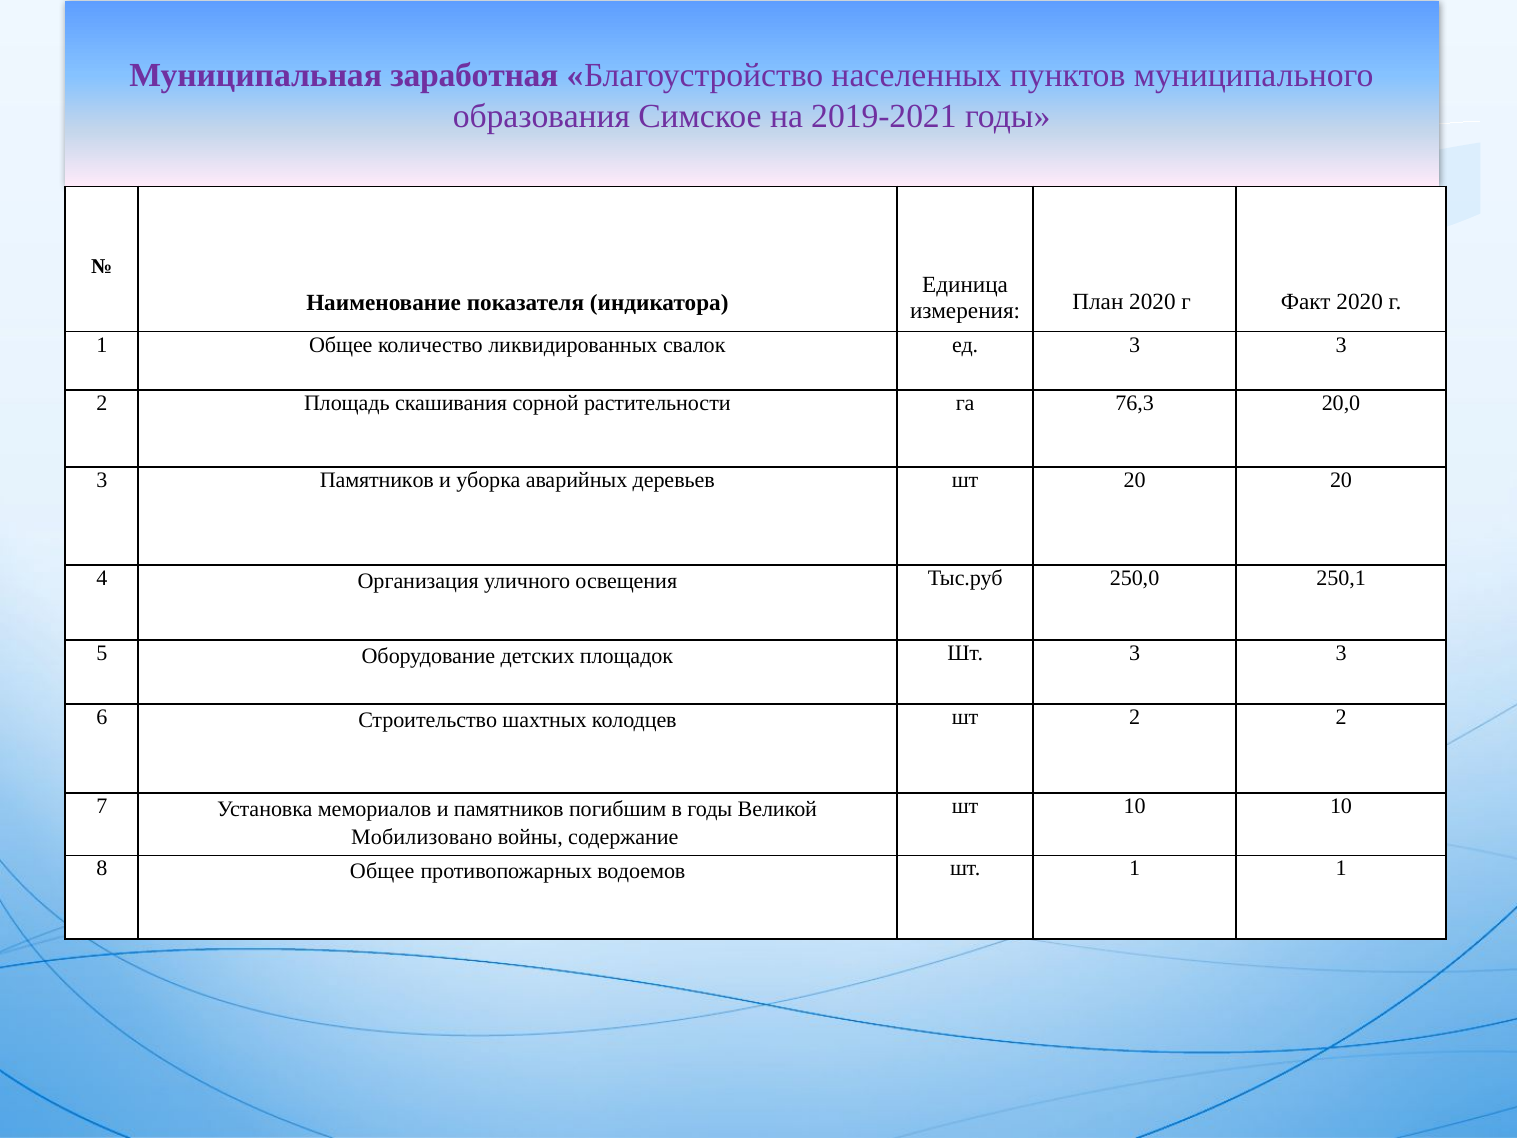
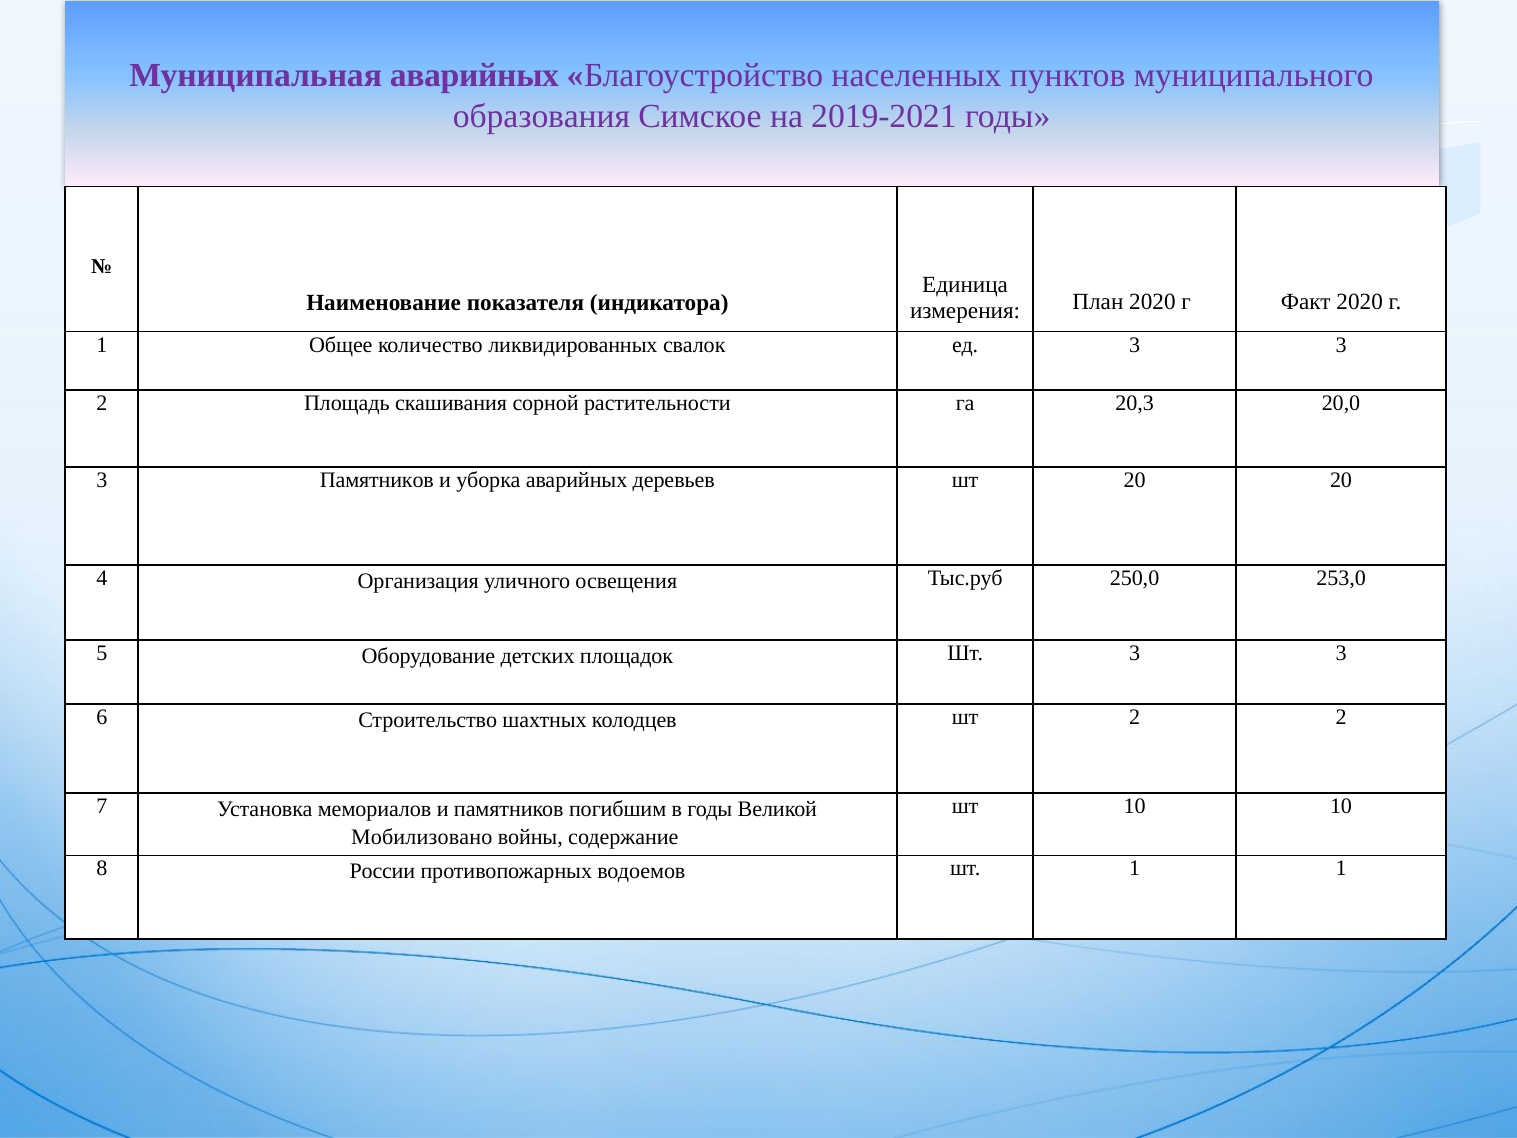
Муниципальная заработная: заработная -> аварийных (474, 76)
76,3: 76,3 -> 20,3 (1135, 403)
250,1: 250,1 -> 253,0 (1341, 578)
8 Общее: Общее -> России (382, 871)
